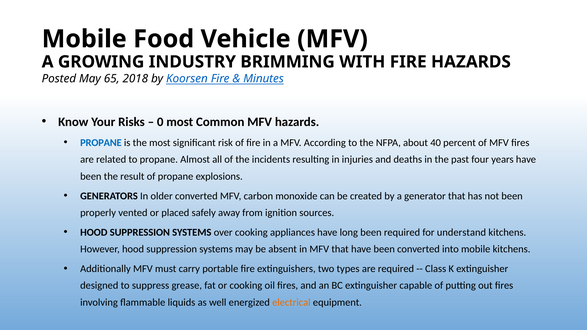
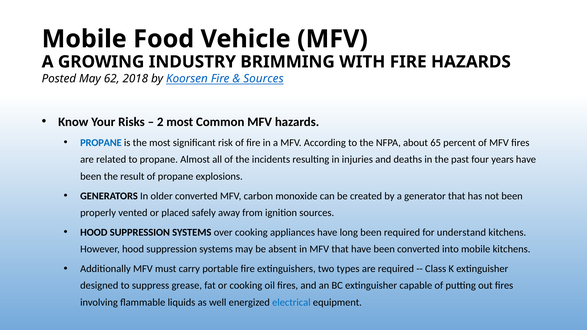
65: 65 -> 62 (112, 79)
Minutes: Minutes -> Sources (263, 79)
0: 0 -> 2 (160, 122)
40: 40 -> 65 (436, 143)
electrical colour: orange -> blue (291, 303)
